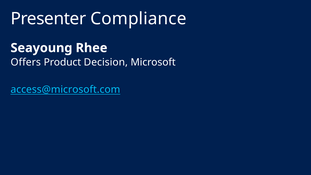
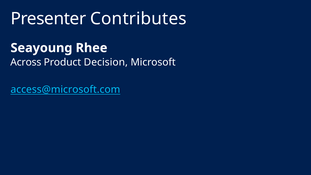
Compliance: Compliance -> Contributes (138, 19)
Offers: Offers -> Across (26, 62)
